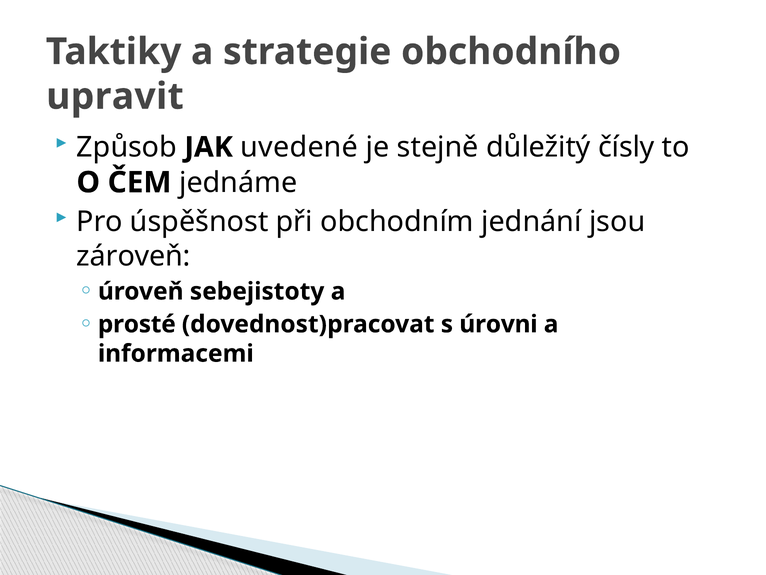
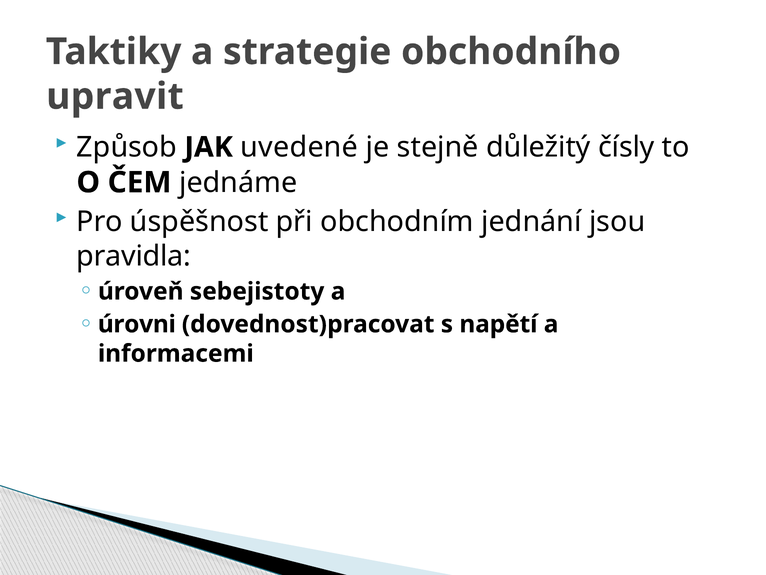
zároveň: zároveň -> pravidla (134, 256)
prosté: prosté -> úrovni (137, 324)
úrovni: úrovni -> napětí (498, 324)
